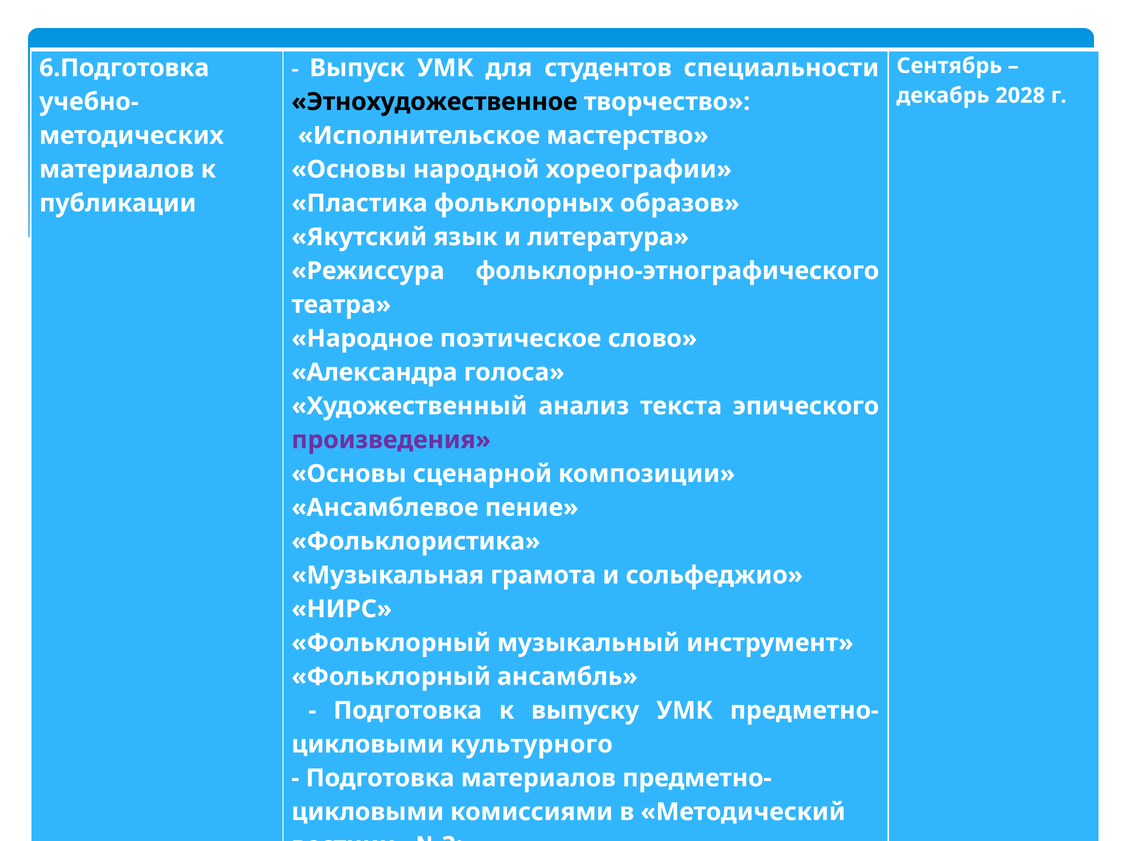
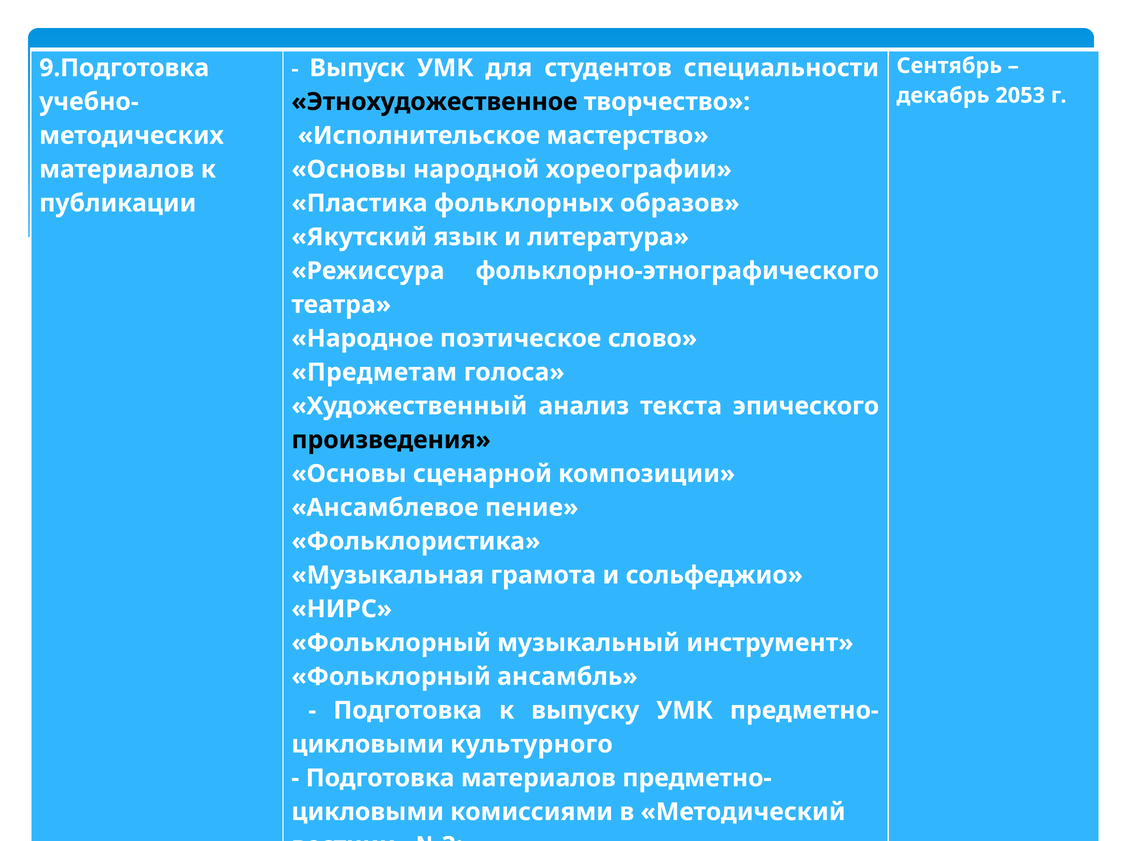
6.Подготовка: 6.Подготовка -> 9.Подготовка (124, 68)
2028: 2028 -> 2053 (1020, 95)
Александра: Александра -> Предметам (374, 372)
произведения colour: purple -> black (391, 440)
